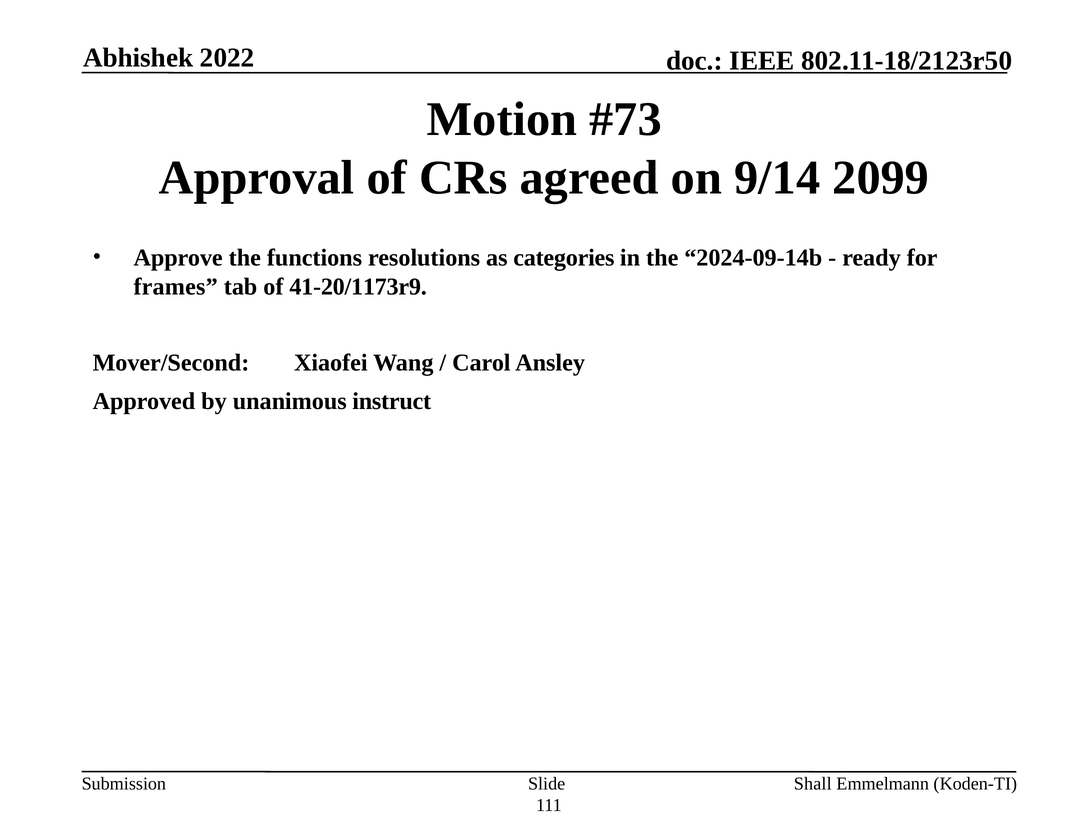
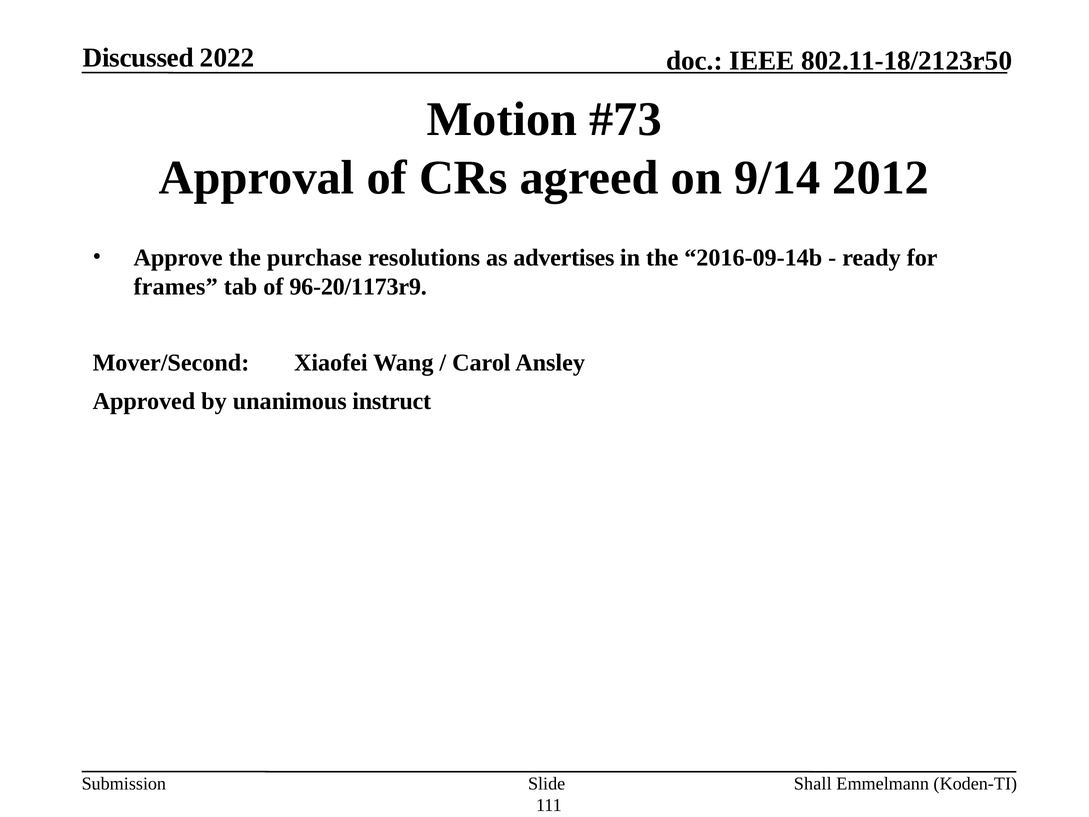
Abhishek: Abhishek -> Discussed (138, 58)
2099: 2099 -> 2012 (881, 178)
functions: functions -> purchase (314, 258)
categories: categories -> advertises (564, 258)
2024-09-14b: 2024-09-14b -> 2016-09-14b (753, 258)
41-20/1173r9: 41-20/1173r9 -> 96-20/1173r9 (358, 287)
